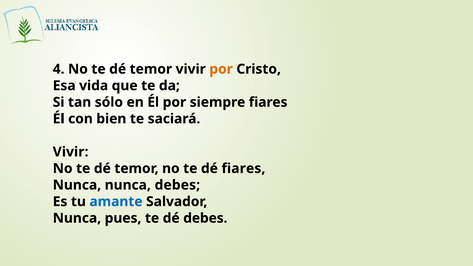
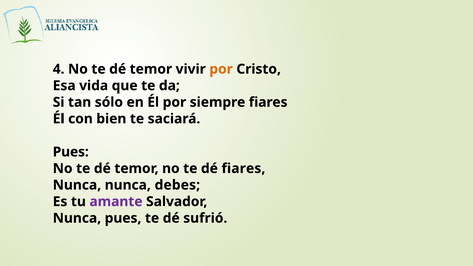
Vivir: Vivir -> Pues (71, 152)
amante colour: blue -> purple (116, 202)
dé debes: debes -> sufrió (205, 218)
